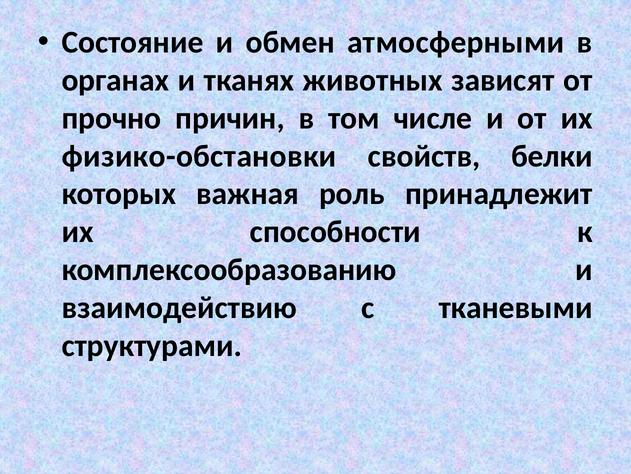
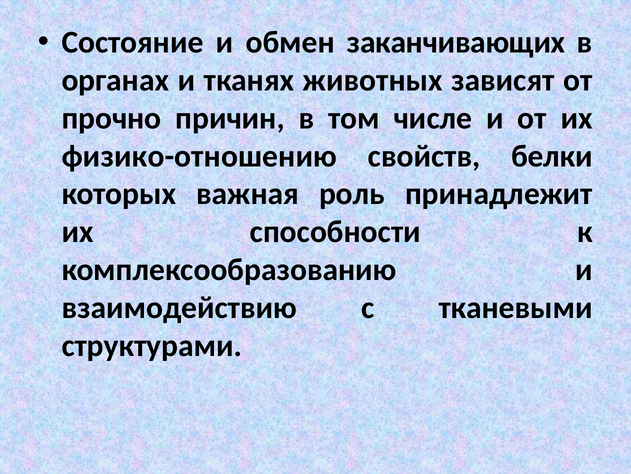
атмосферными: атмосферными -> заканчивающих (456, 42)
физико-обстановки: физико-обстановки -> физико-отношению (199, 156)
